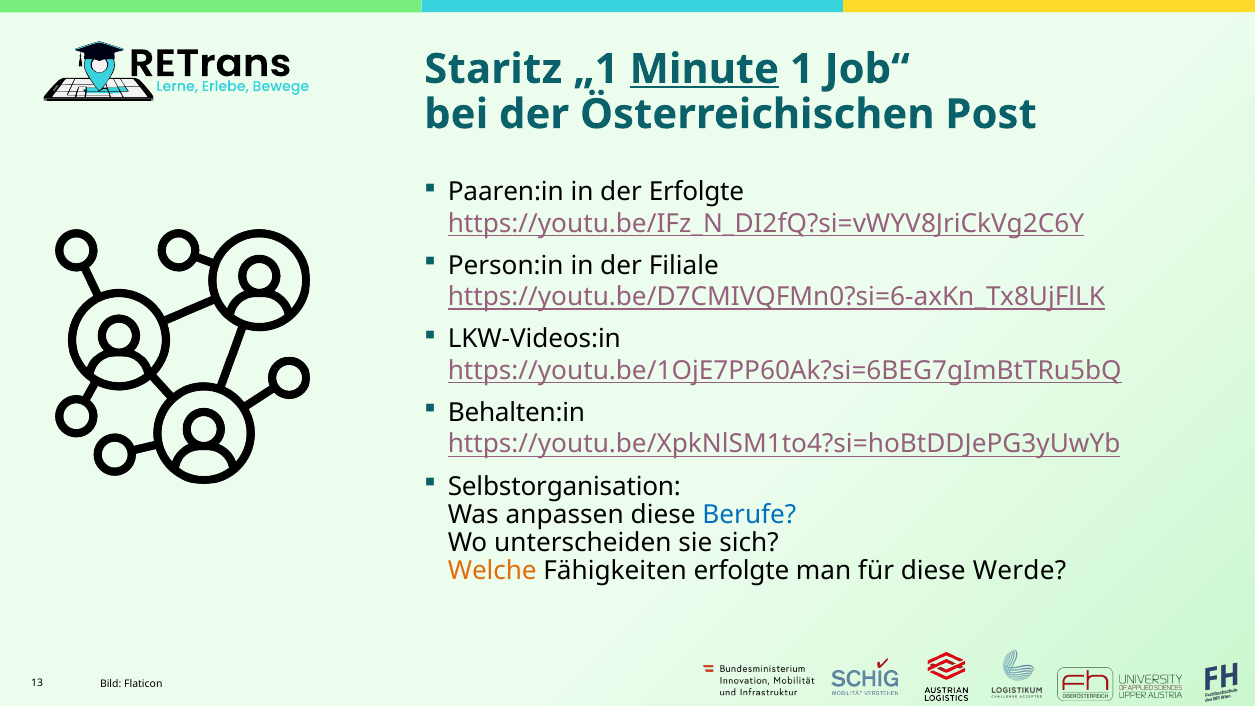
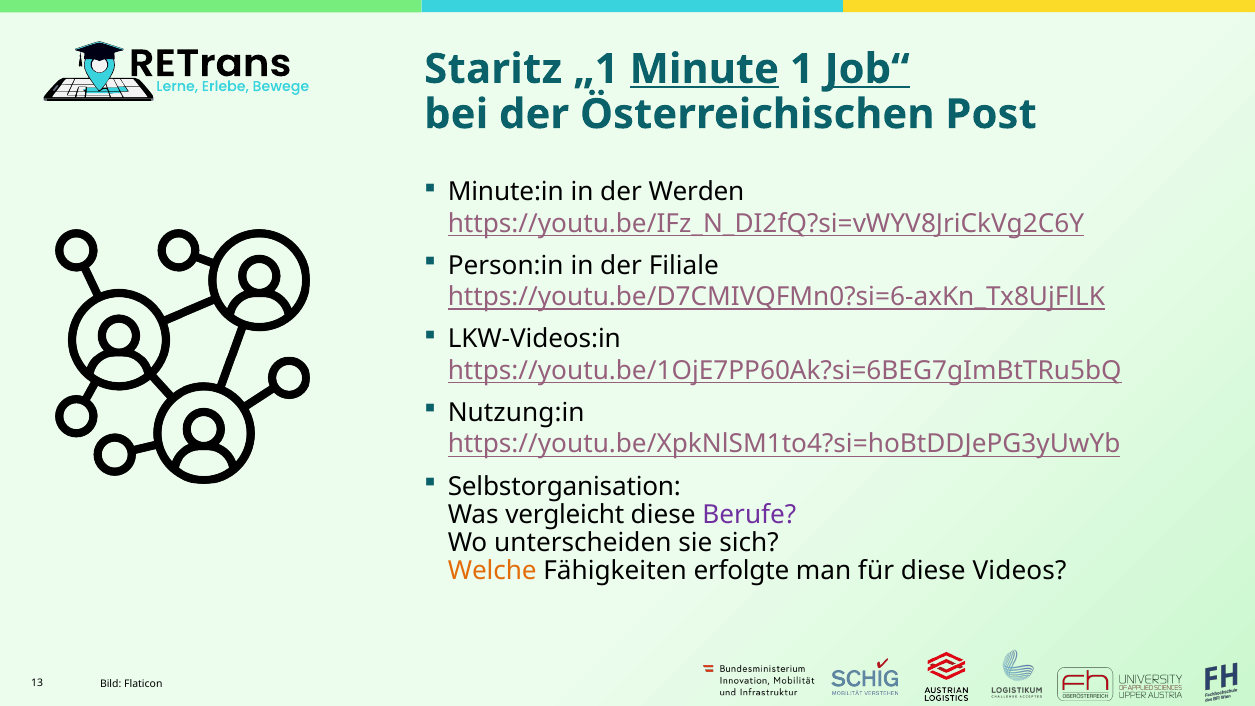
Job“ underline: none -> present (867, 69)
Paaren:in: Paaren:in -> Minute:in (506, 192)
der Erfolgte: Erfolgte -> Werden (696, 192)
Behalten:in: Behalten:in -> Nutzung:in (516, 413)
anpassen: anpassen -> vergleicht (565, 515)
Berufe colour: blue -> purple (749, 515)
Werde: Werde -> Videos (1020, 571)
